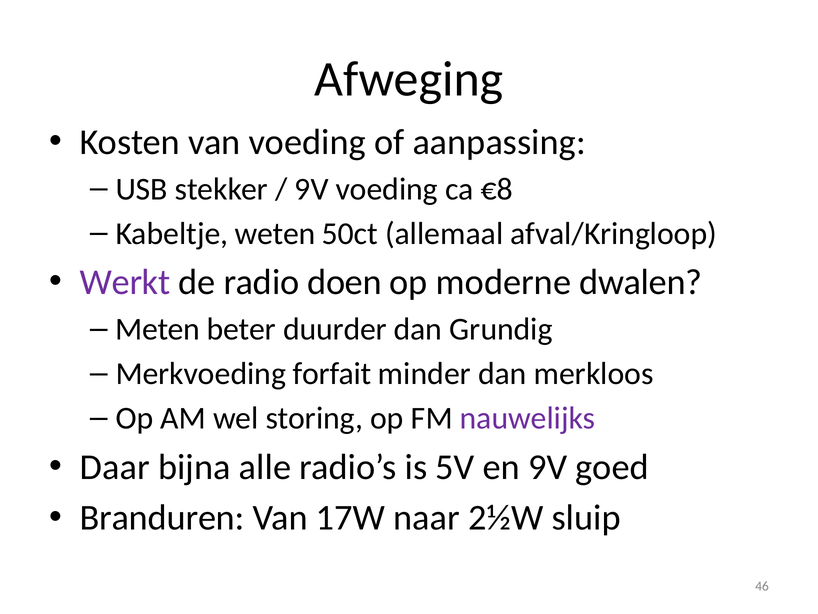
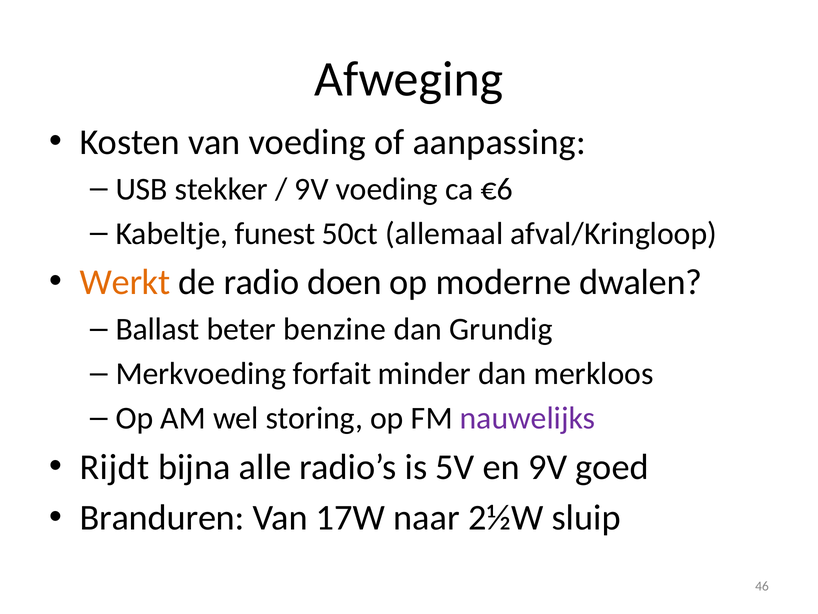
€8: €8 -> €6 (497, 189)
weten: weten -> funest (275, 233)
Werkt colour: purple -> orange (125, 282)
Meten: Meten -> Ballast (158, 329)
duurder: duurder -> benzine (335, 329)
Daar: Daar -> Rijdt (115, 467)
